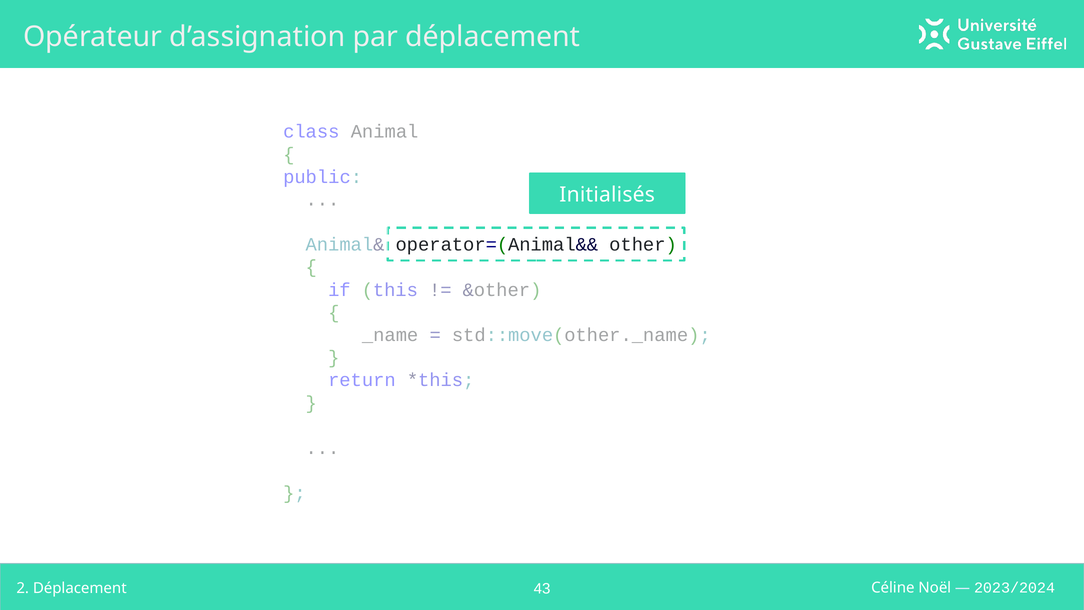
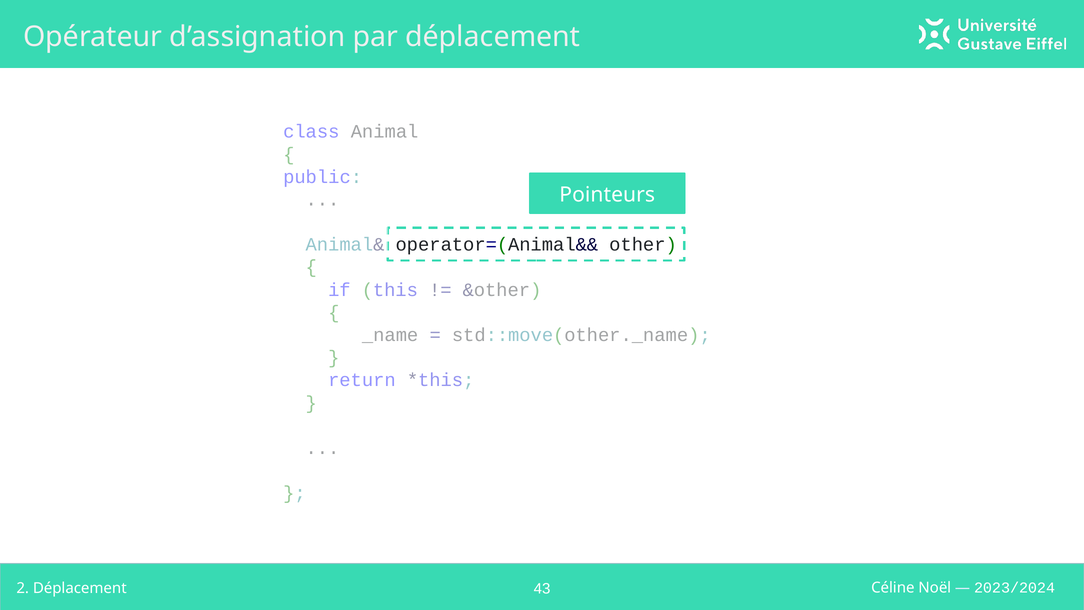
Initialisés: Initialisés -> Pointeurs (607, 195)
